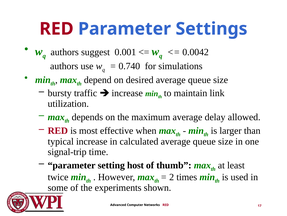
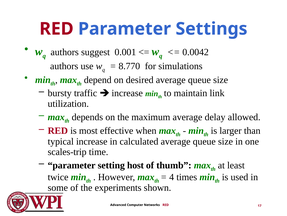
0.740: 0.740 -> 8.770 (129, 66)
signal-trip: signal-trip -> scales-trip (67, 151)
2: 2 -> 4 (172, 176)
